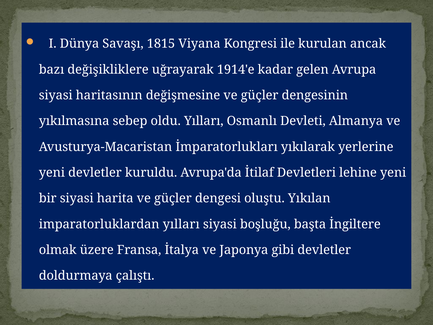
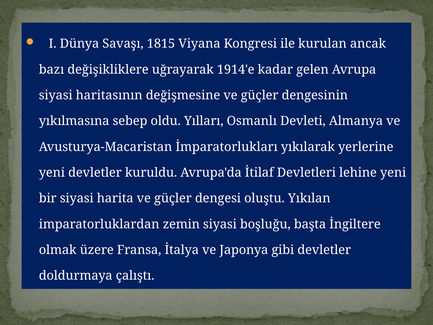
imparatorluklardan yılları: yılları -> zemin (181, 224)
